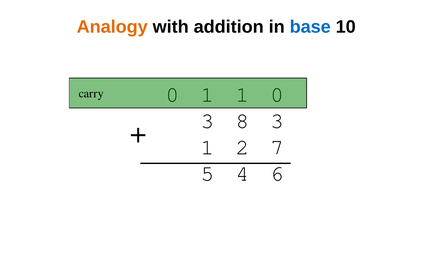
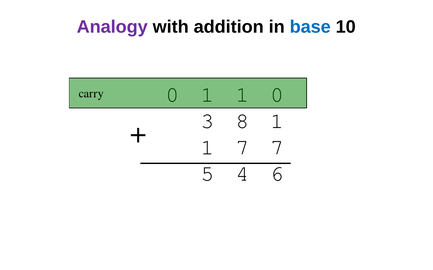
Analogy colour: orange -> purple (112, 27)
8 3: 3 -> 1 (277, 121)
1 2: 2 -> 7 (242, 148)
